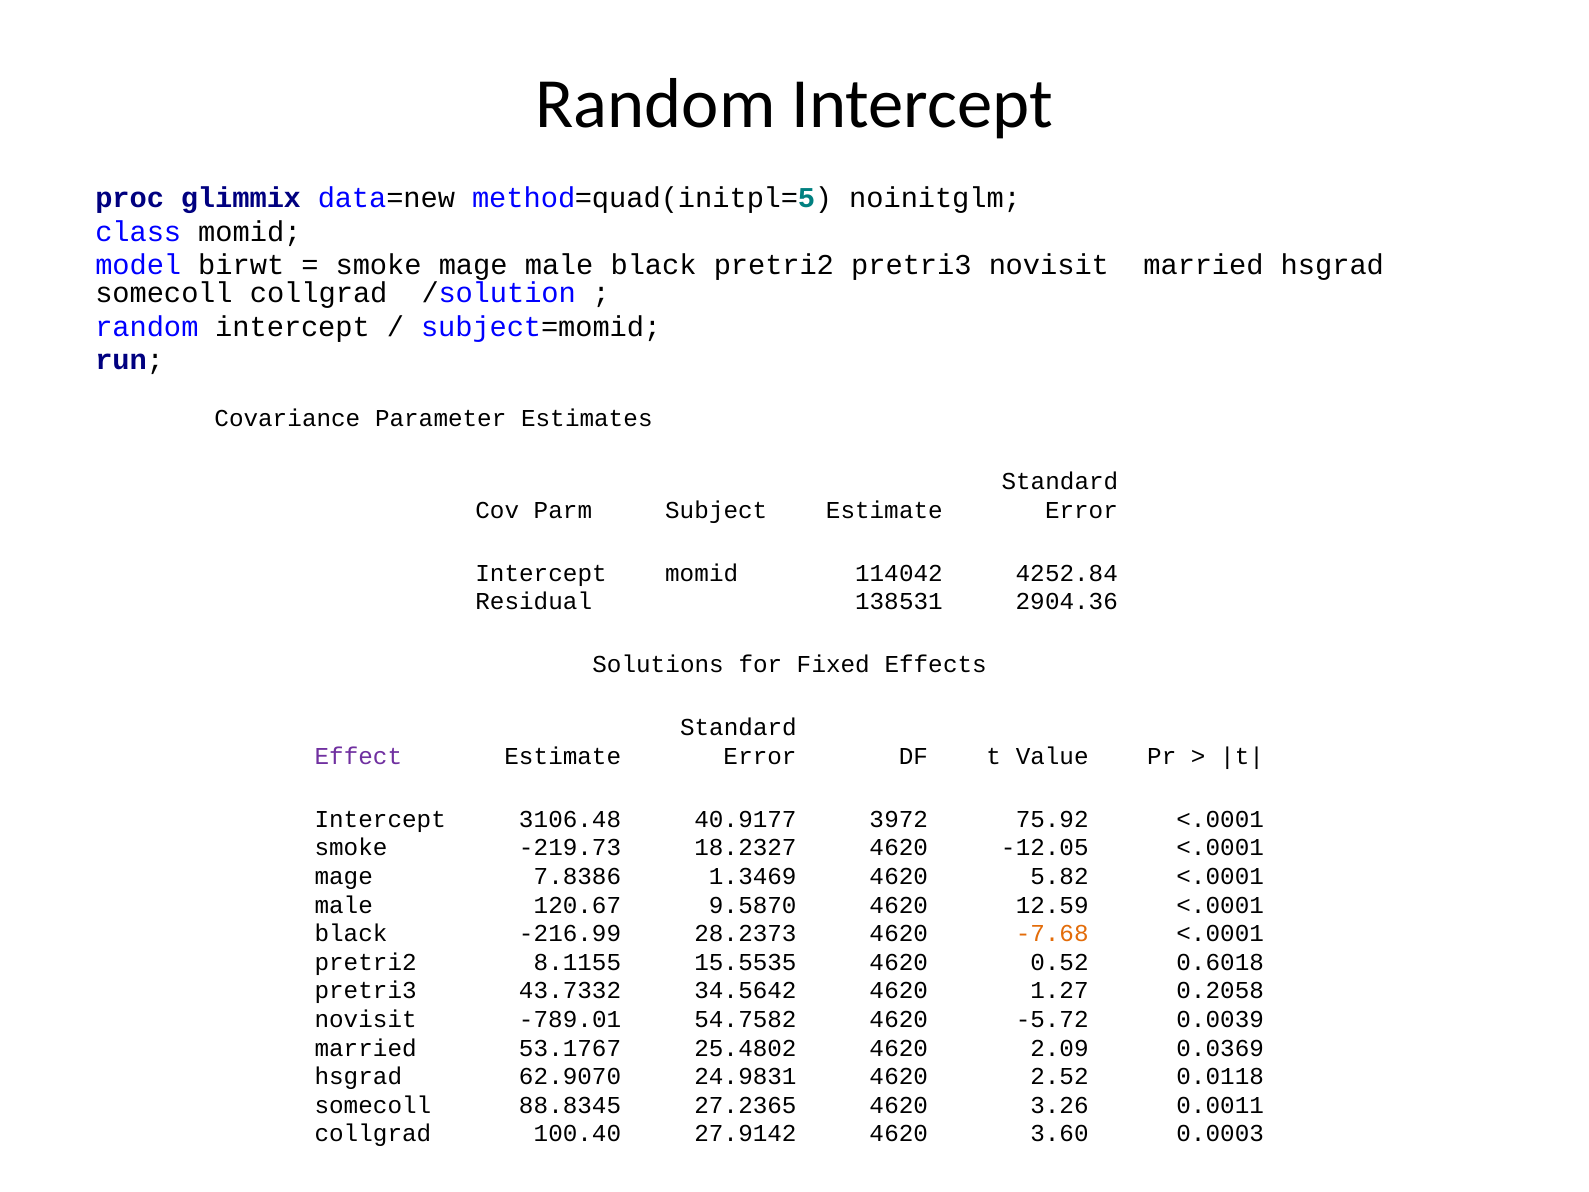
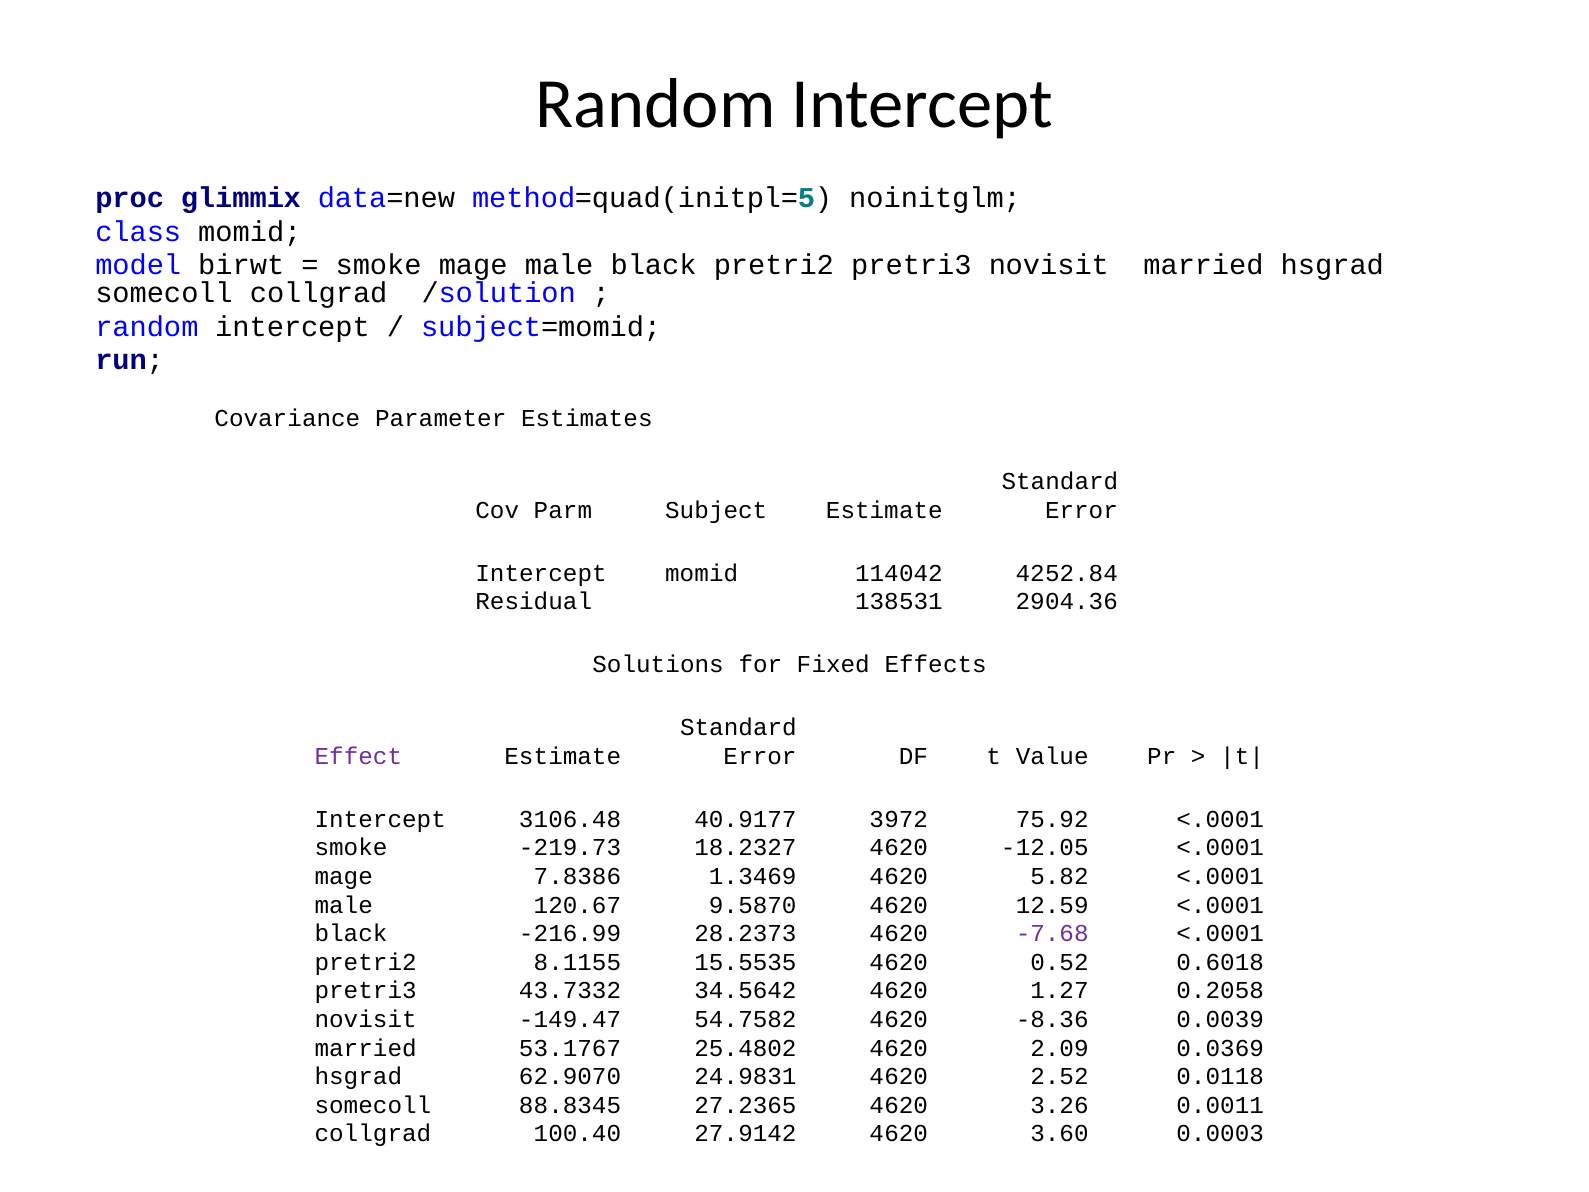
-7.68 colour: orange -> purple (1052, 934)
-789.01: -789.01 -> -149.47 (570, 1019)
-5.72: -5.72 -> -8.36 (1052, 1019)
